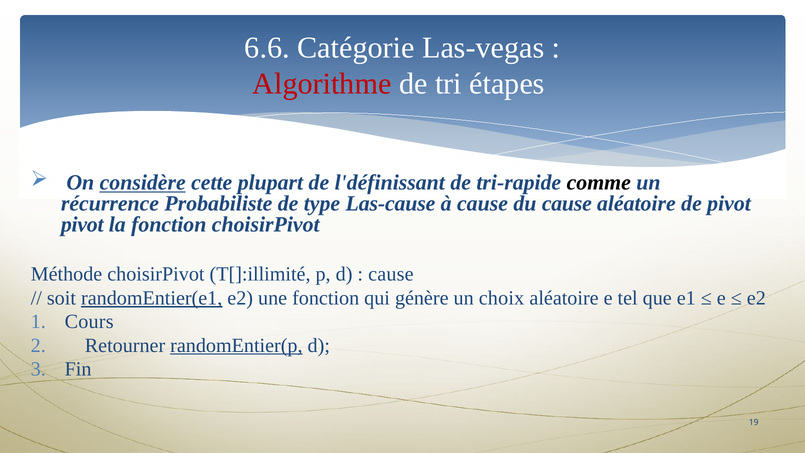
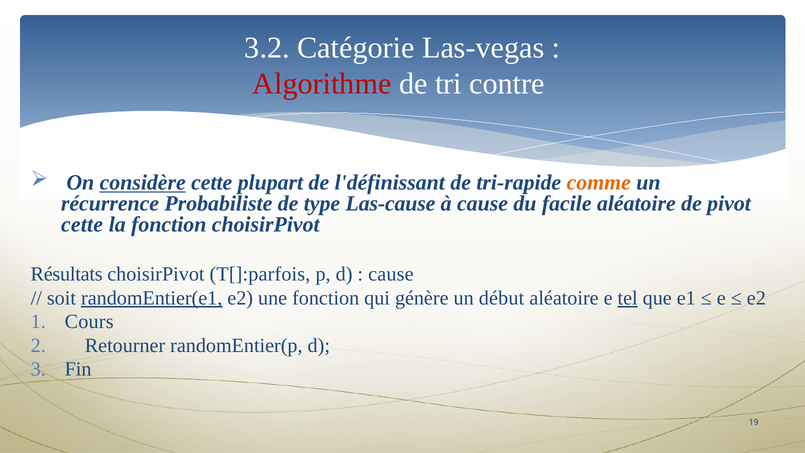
6.6: 6.6 -> 3.2 (267, 48)
étapes: étapes -> contre (507, 84)
comme colour: black -> orange (599, 183)
du cause: cause -> facile (567, 203)
pivot: pivot -> cette (82, 224)
Méthode: Méthode -> Résultats (67, 274)
T[]:illimité: T[]:illimité -> T[]:parfois (260, 274)
choix: choix -> début (502, 298)
tel underline: none -> present (628, 298)
randomEntier(p underline: present -> none (236, 345)
